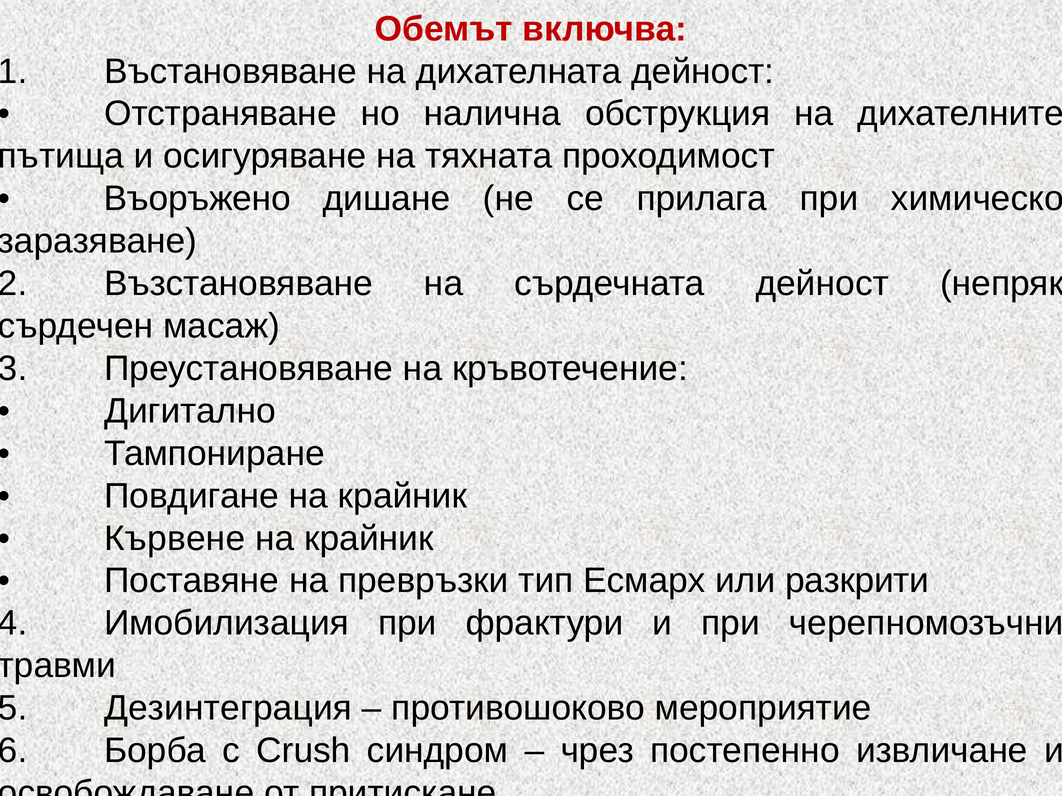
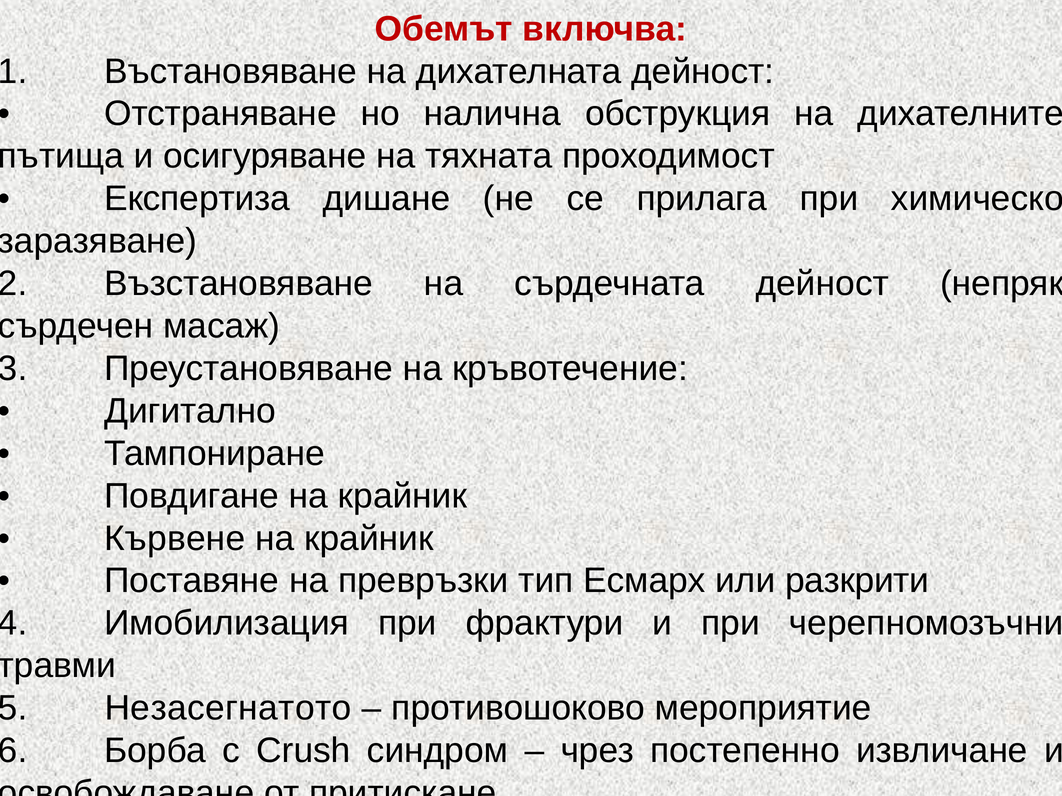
Въоръжено: Въоръжено -> Експертиза (197, 199)
Дезинтеграция: Дезинтеграция -> Незасегнатото (228, 709)
